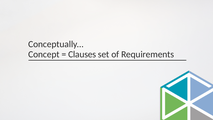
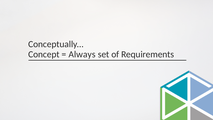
Clauses: Clauses -> Always (82, 54)
